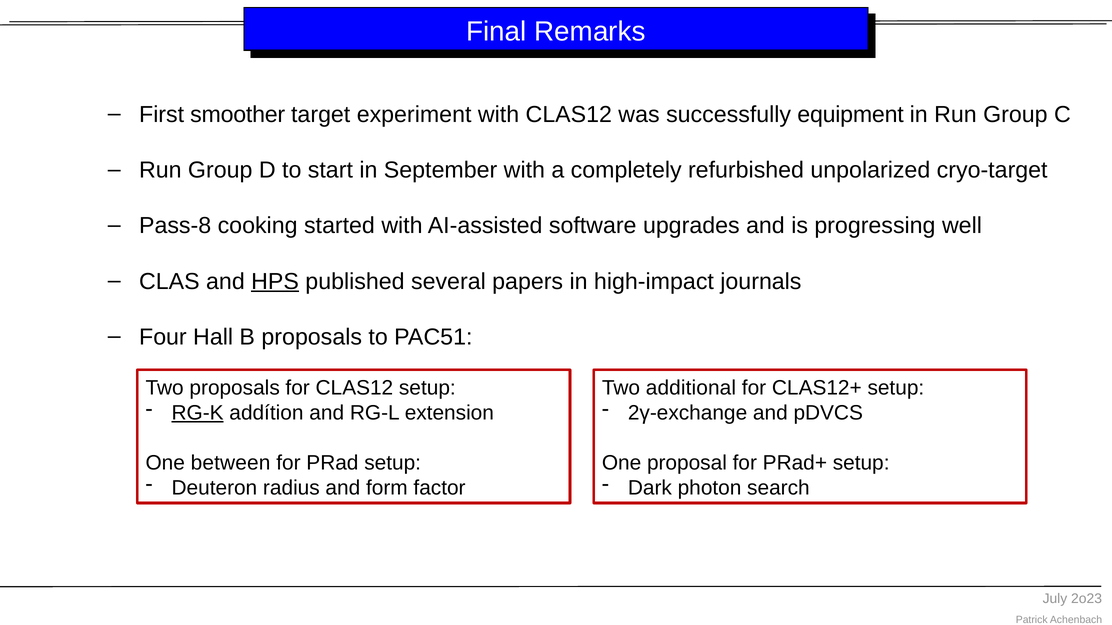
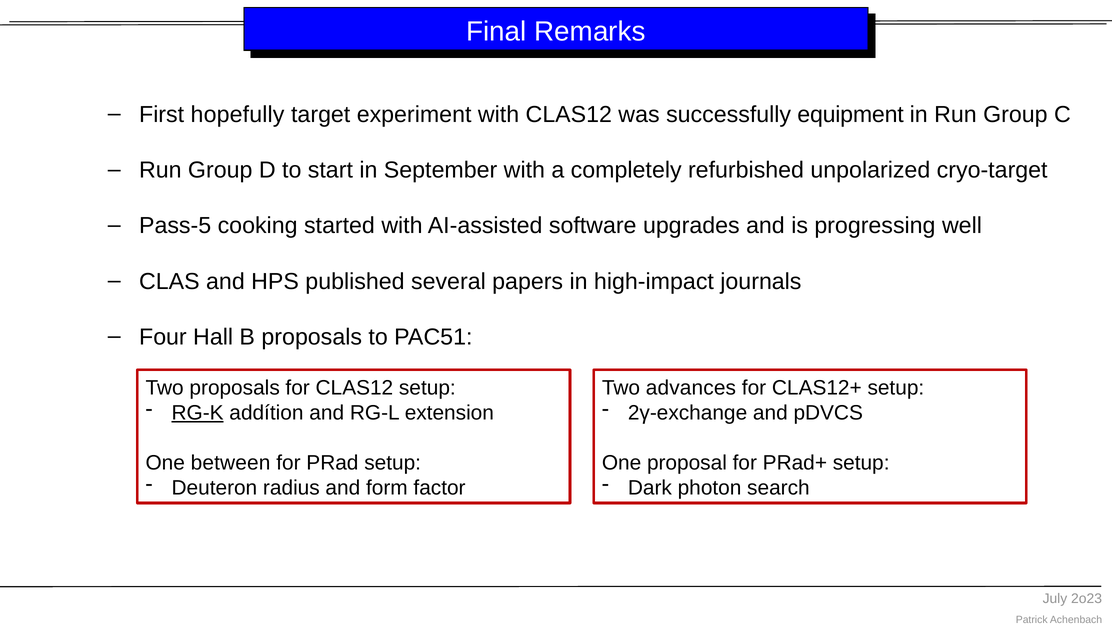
smoother: smoother -> hopefully (238, 115)
Pass-8: Pass-8 -> Pass-5 (175, 226)
HPS underline: present -> none (275, 282)
additional: additional -> advances (691, 388)
